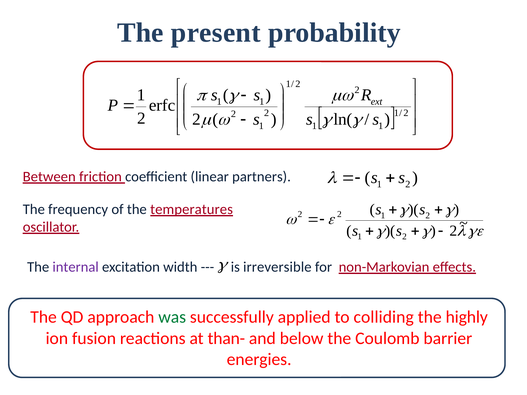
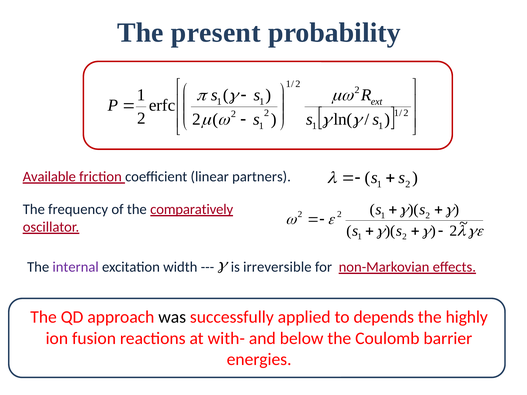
Between: Between -> Available (49, 177)
temperatures: temperatures -> comparatively (192, 209)
was colour: green -> black (172, 317)
colliding: colliding -> depends (384, 317)
than-: than- -> with- (226, 338)
